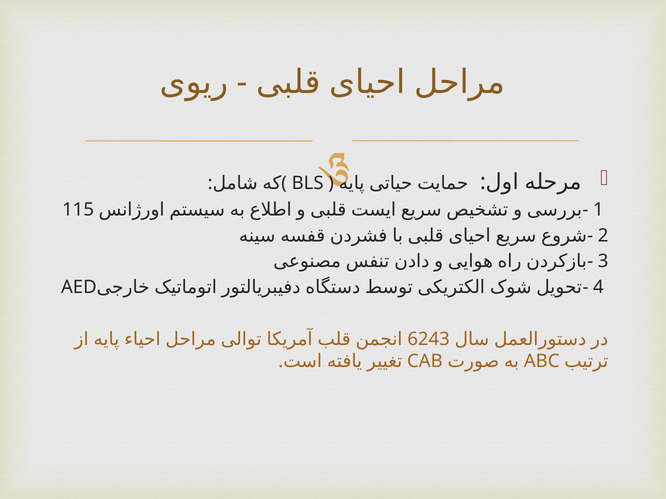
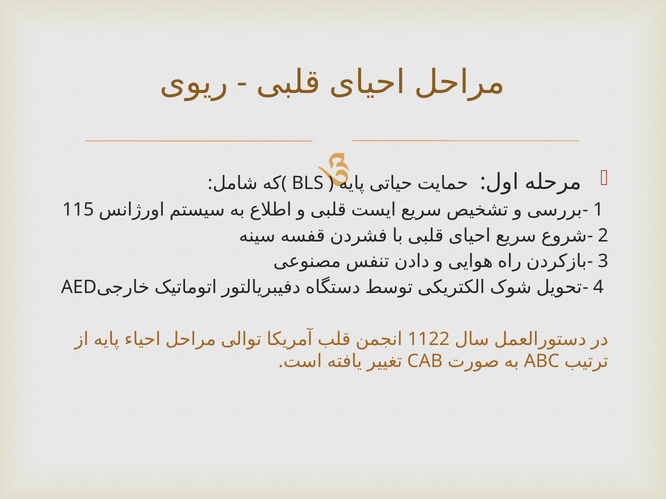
6243: 6243 -> 1122 (429, 339)
